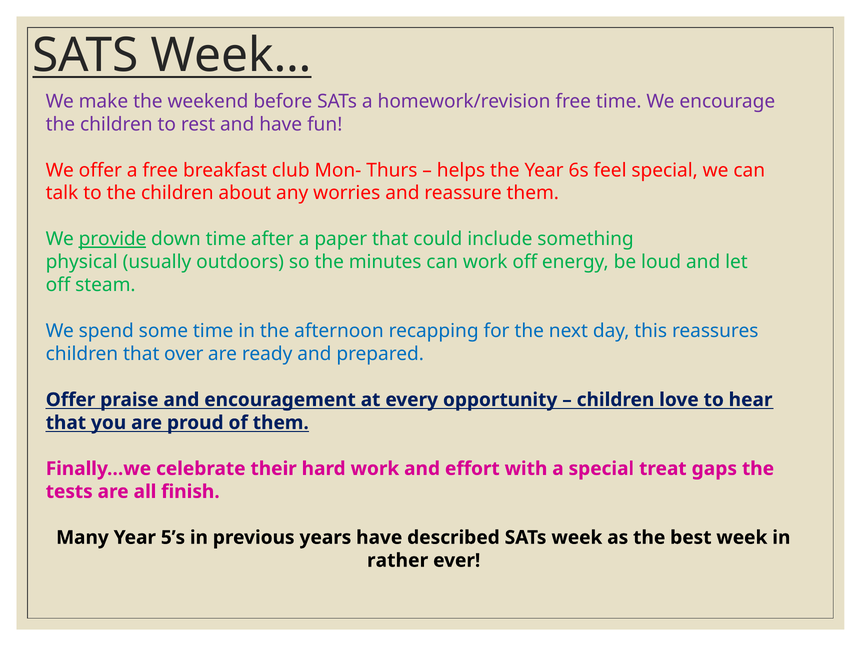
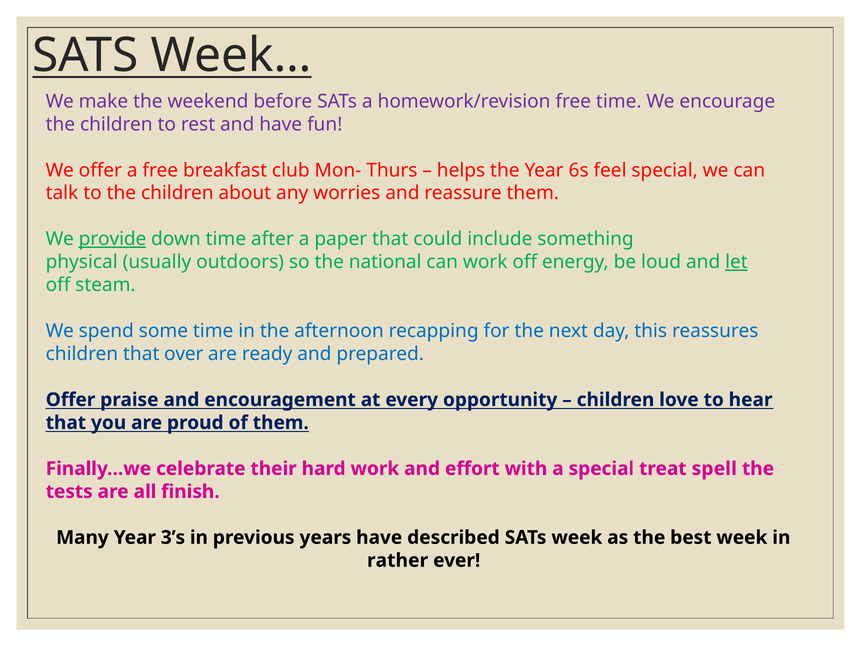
minutes: minutes -> national (385, 262)
let underline: none -> present (736, 262)
gaps: gaps -> spell (714, 468)
5’s: 5’s -> 3’s (173, 537)
